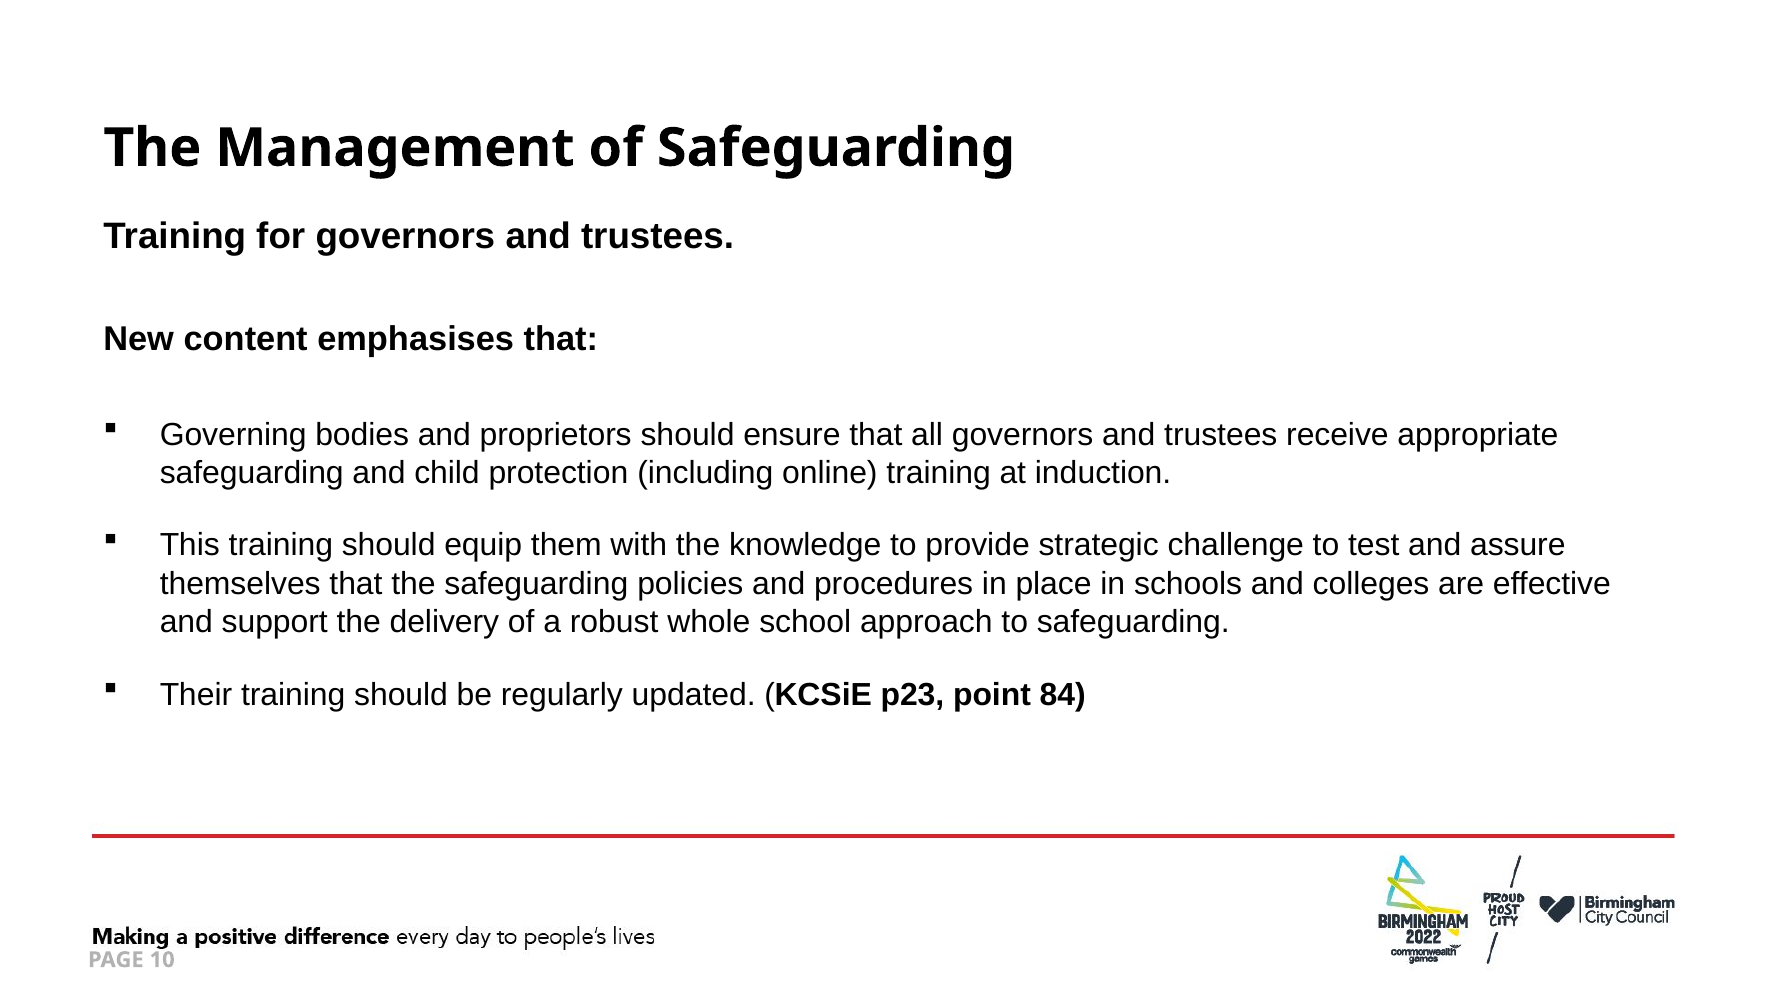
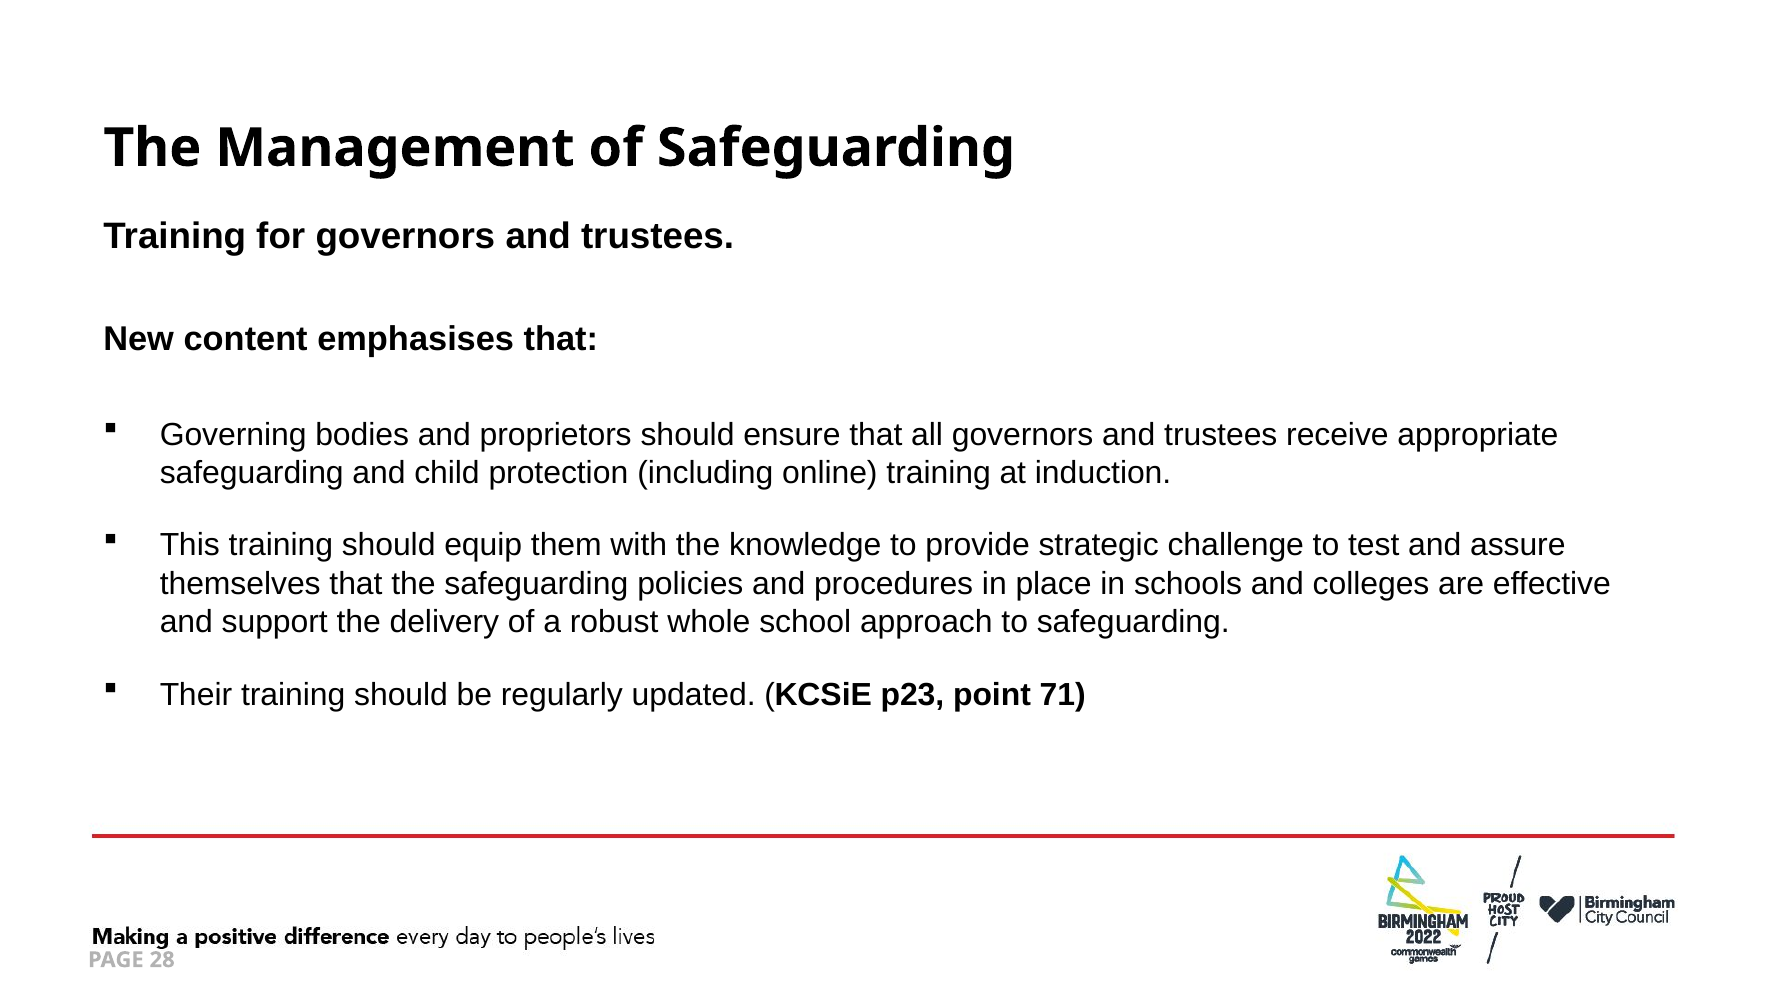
84: 84 -> 71 (1063, 695)
10: 10 -> 28 (162, 960)
